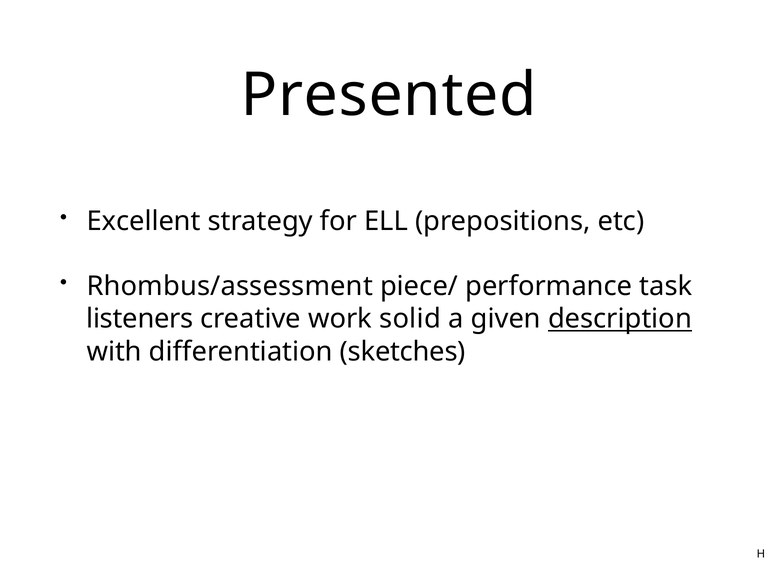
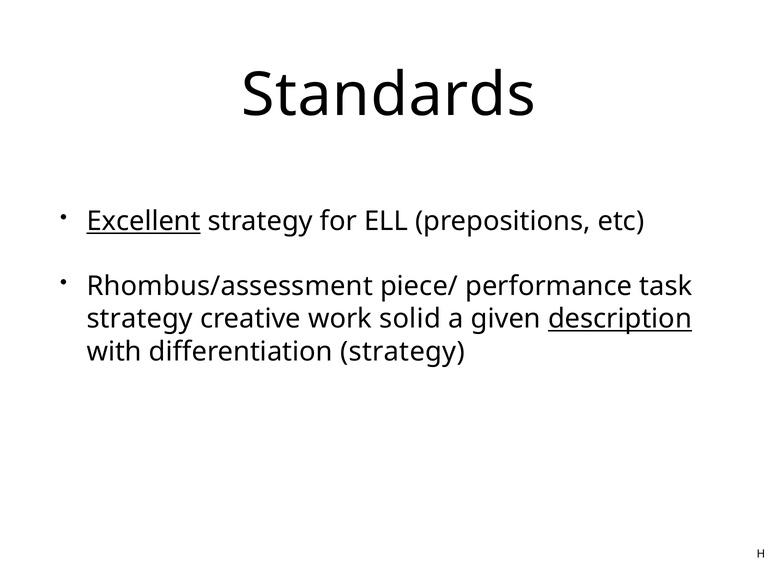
Presented: Presented -> Standards (389, 95)
Excellent underline: none -> present (144, 222)
listeners: listeners -> strategy (140, 319)
differentiation sketches: sketches -> strategy (403, 352)
